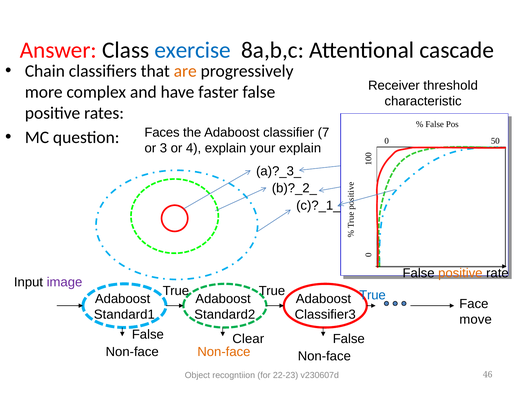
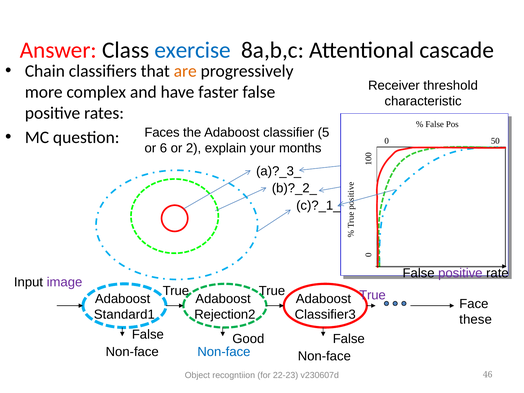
7: 7 -> 5 (323, 133)
3: 3 -> 6 (163, 148)
4: 4 -> 2 (194, 148)
your explain: explain -> months (300, 148)
positive colour: orange -> purple (460, 273)
True colour: blue -> purple (372, 295)
Standard2: Standard2 -> Rejection2 (225, 314)
move: move -> these (476, 320)
Clear: Clear -> Good (248, 339)
Non-face colour: orange -> blue (224, 352)
